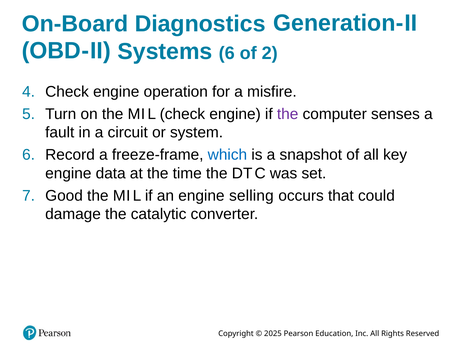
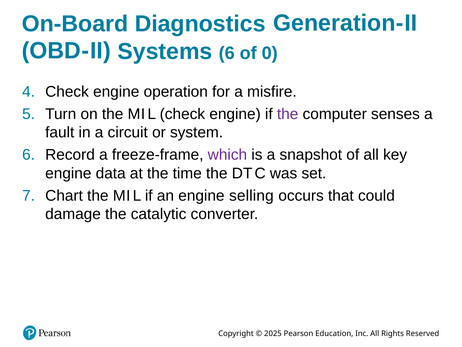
2: 2 -> 0 (270, 53)
which colour: blue -> purple (227, 155)
Good: Good -> Chart (64, 195)
